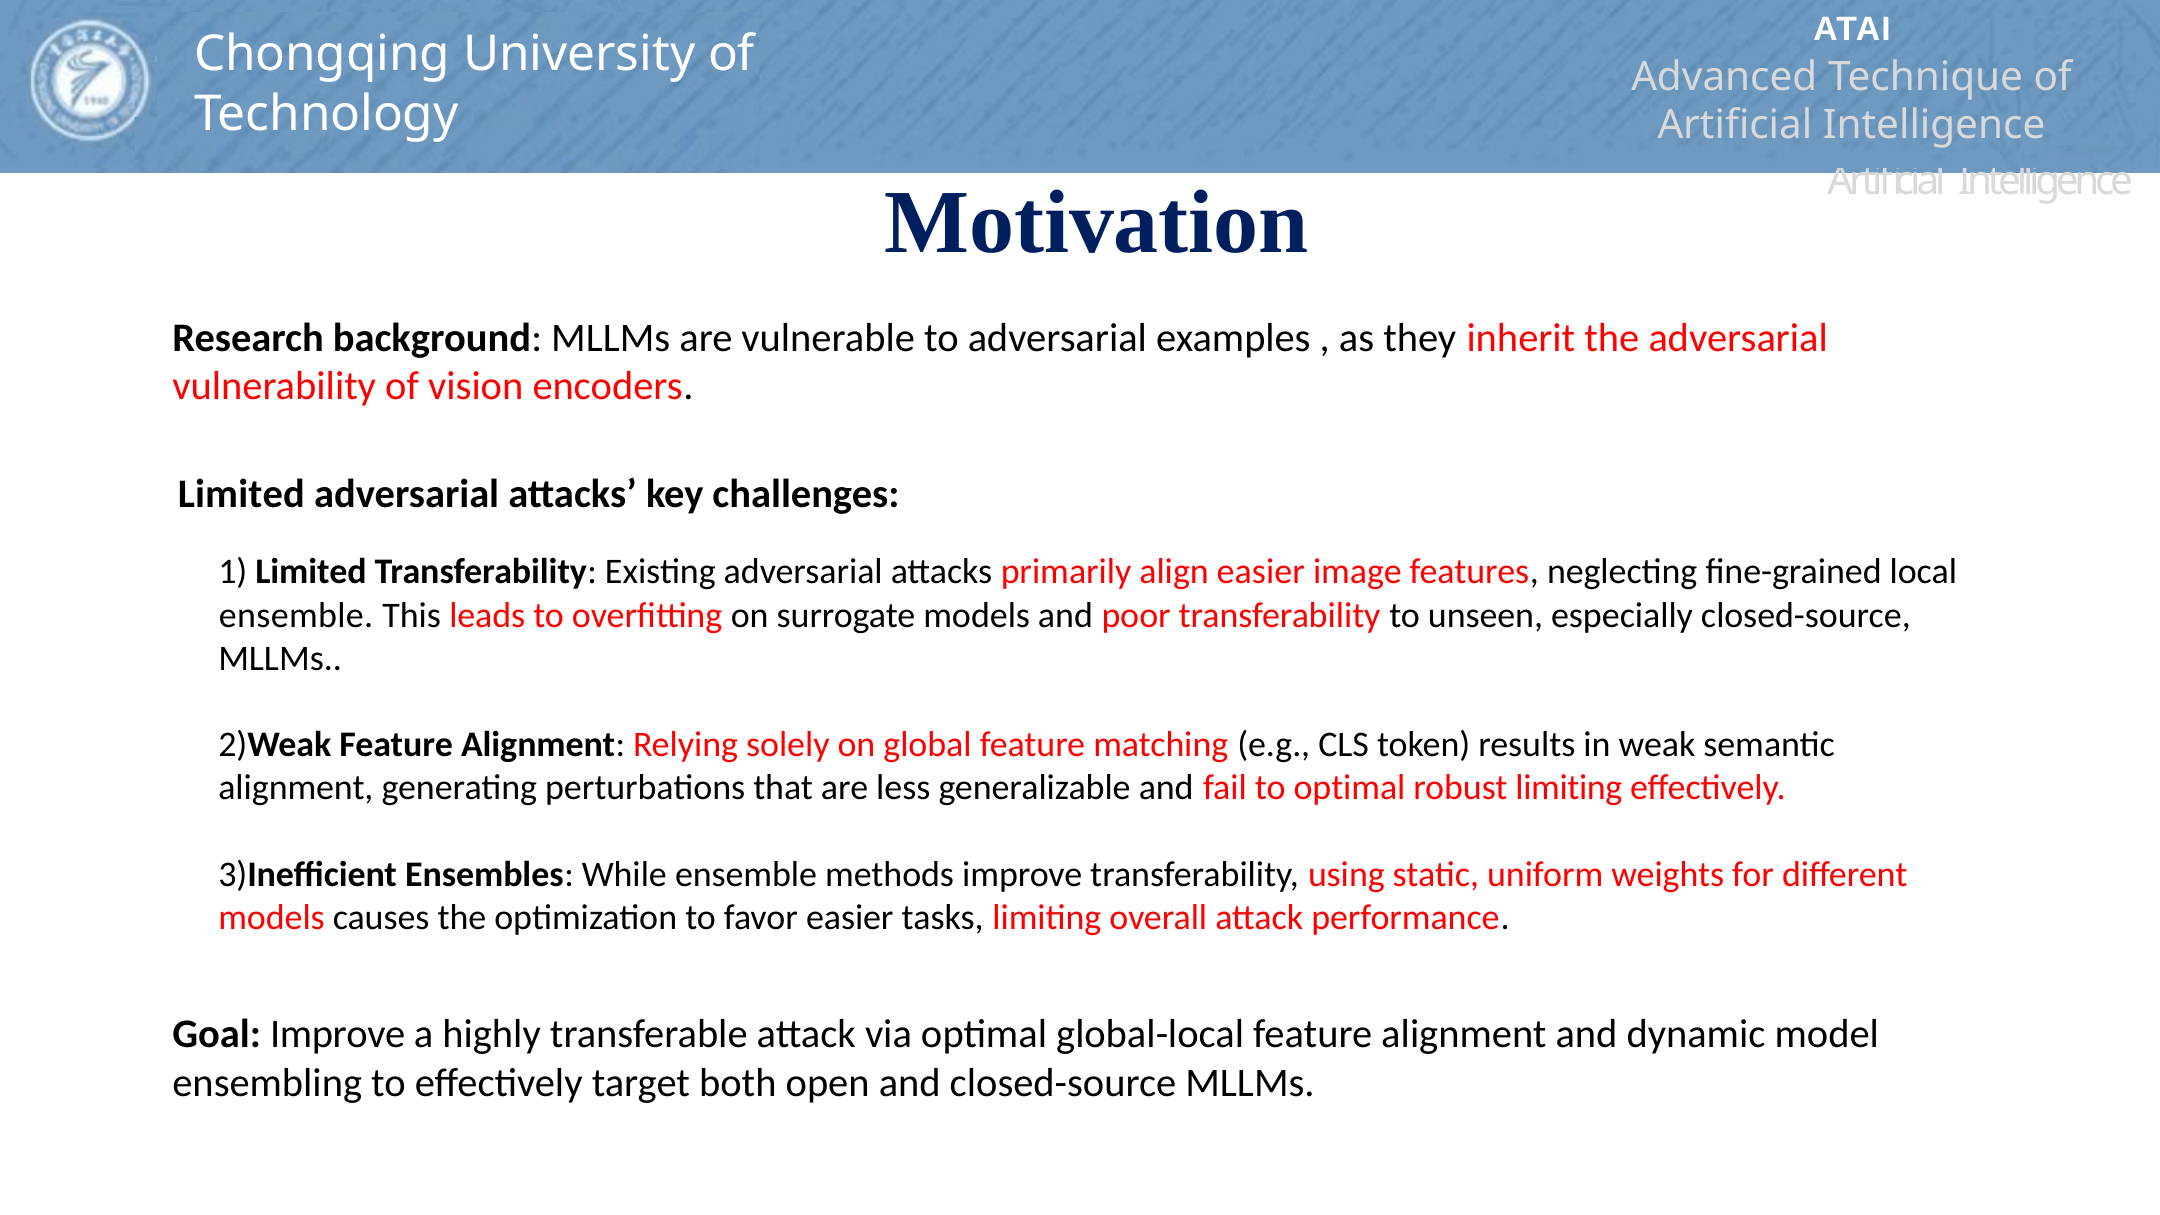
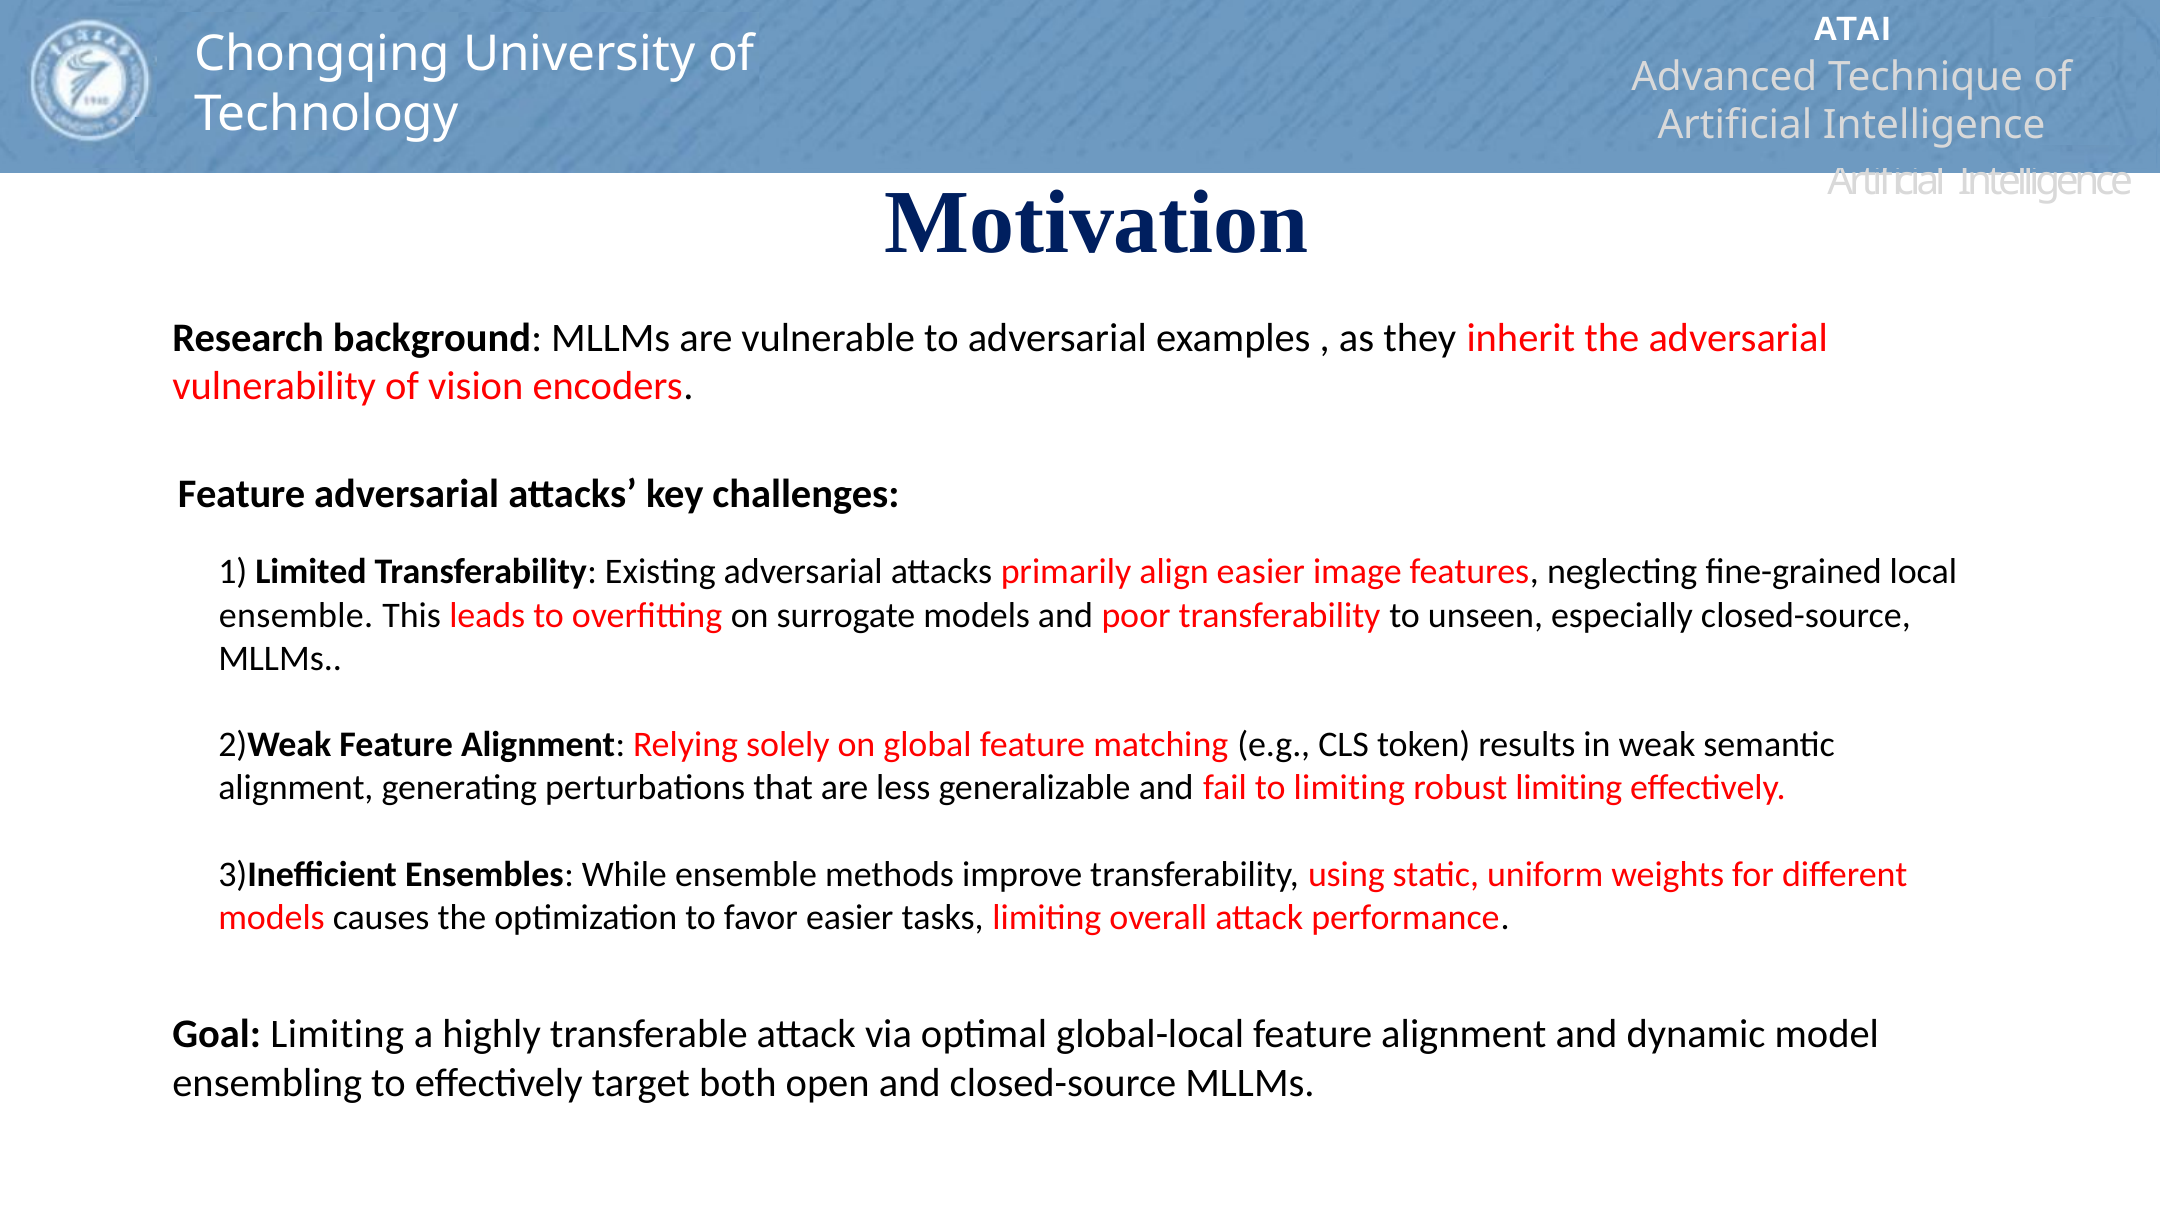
Limited: Limited -> Feature (242, 494)
to optimal: optimal -> limiting (1349, 788)
Goal Improve: Improve -> Limiting (337, 1034)
